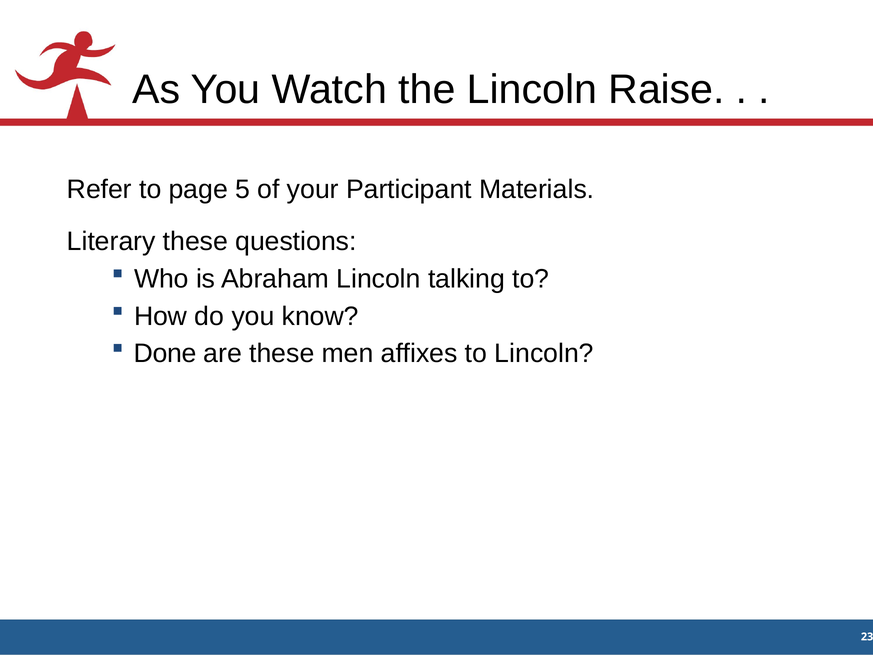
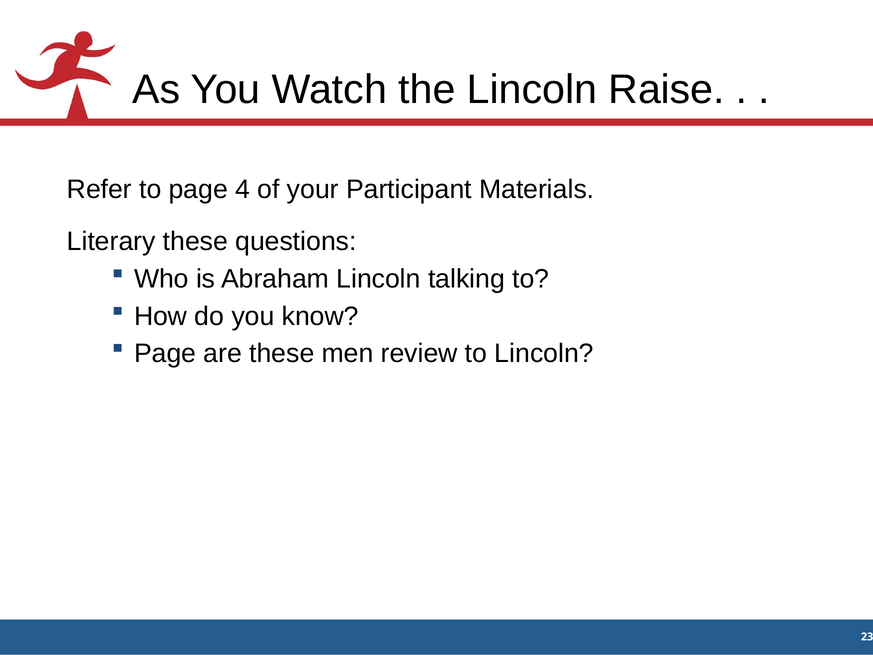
5: 5 -> 4 (243, 189)
Done: Done -> Page (165, 353)
affixes: affixes -> review (419, 353)
